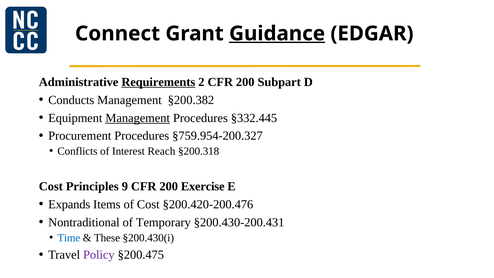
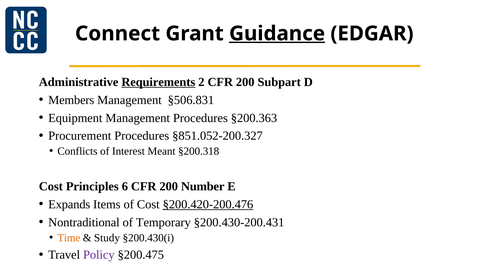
Conducts: Conducts -> Members (71, 100)
§200.382: §200.382 -> §506.831 (191, 100)
Management underline: present -> none (138, 118)
§332.445: §332.445 -> §200.363 (254, 118)
§759.954-200.327: §759.954-200.327 -> §851.052-200.327 (218, 136)
Reach: Reach -> Meant (162, 151)
9: 9 -> 6 (125, 186)
Exercise: Exercise -> Number (203, 186)
§200.420-200.476 underline: none -> present (208, 204)
Time colour: blue -> orange (69, 238)
These: These -> Study (107, 238)
